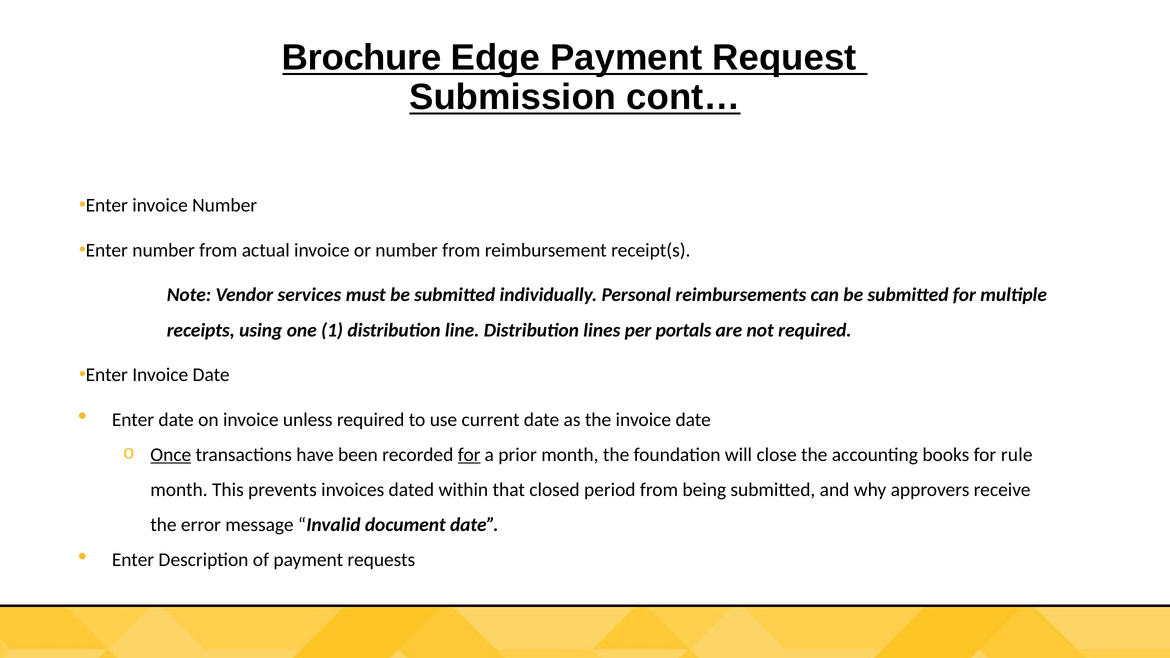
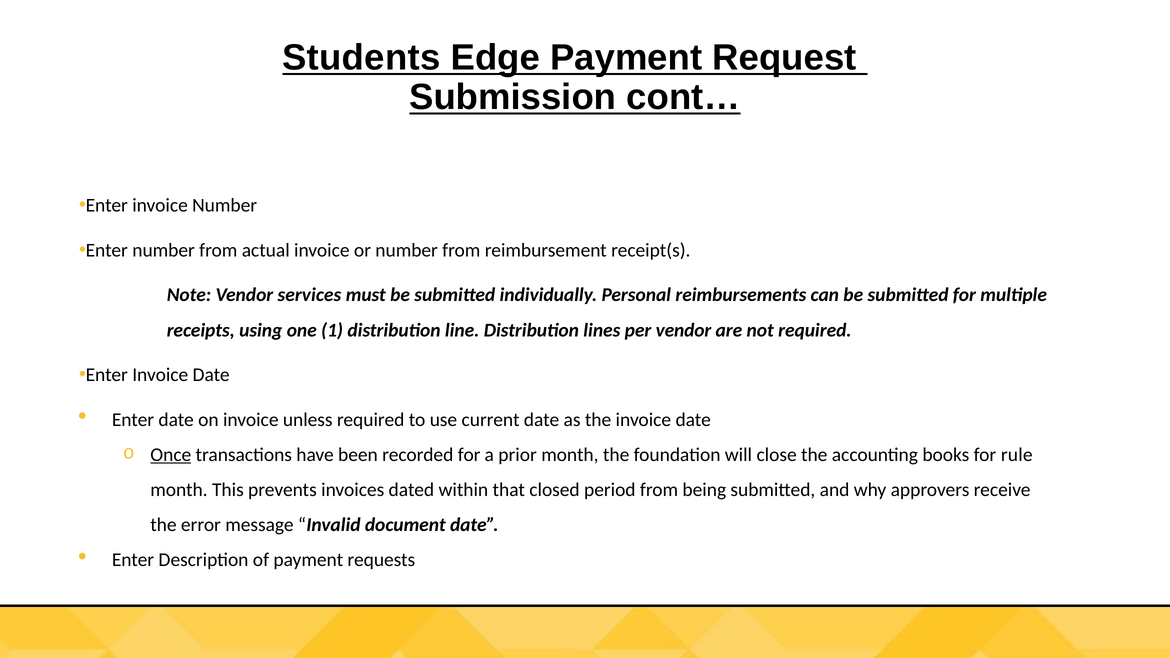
Brochure: Brochure -> Students (361, 58)
per portals: portals -> vendor (684, 330)
for underline: present -> none (469, 455)
